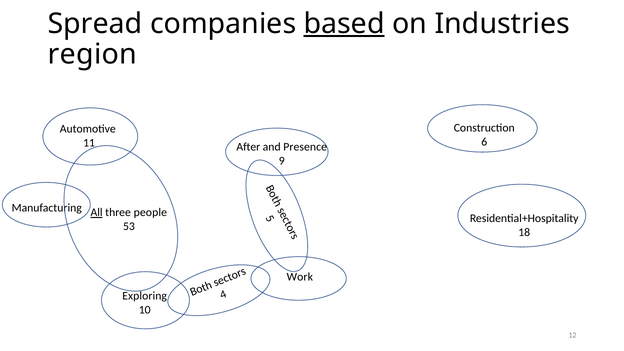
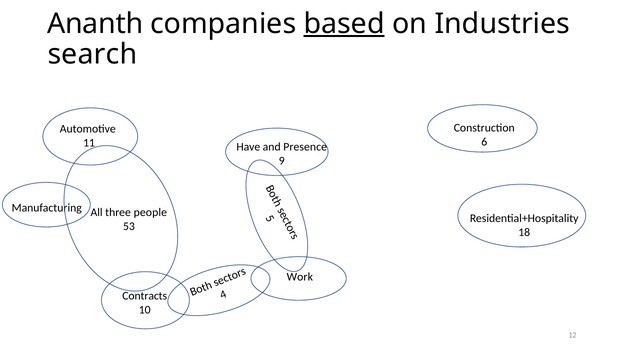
Spread: Spread -> Ananth (95, 24)
region: region -> search (92, 55)
After: After -> Have (248, 147)
All underline: present -> none (97, 212)
Exploring: Exploring -> Contracts (145, 296)
